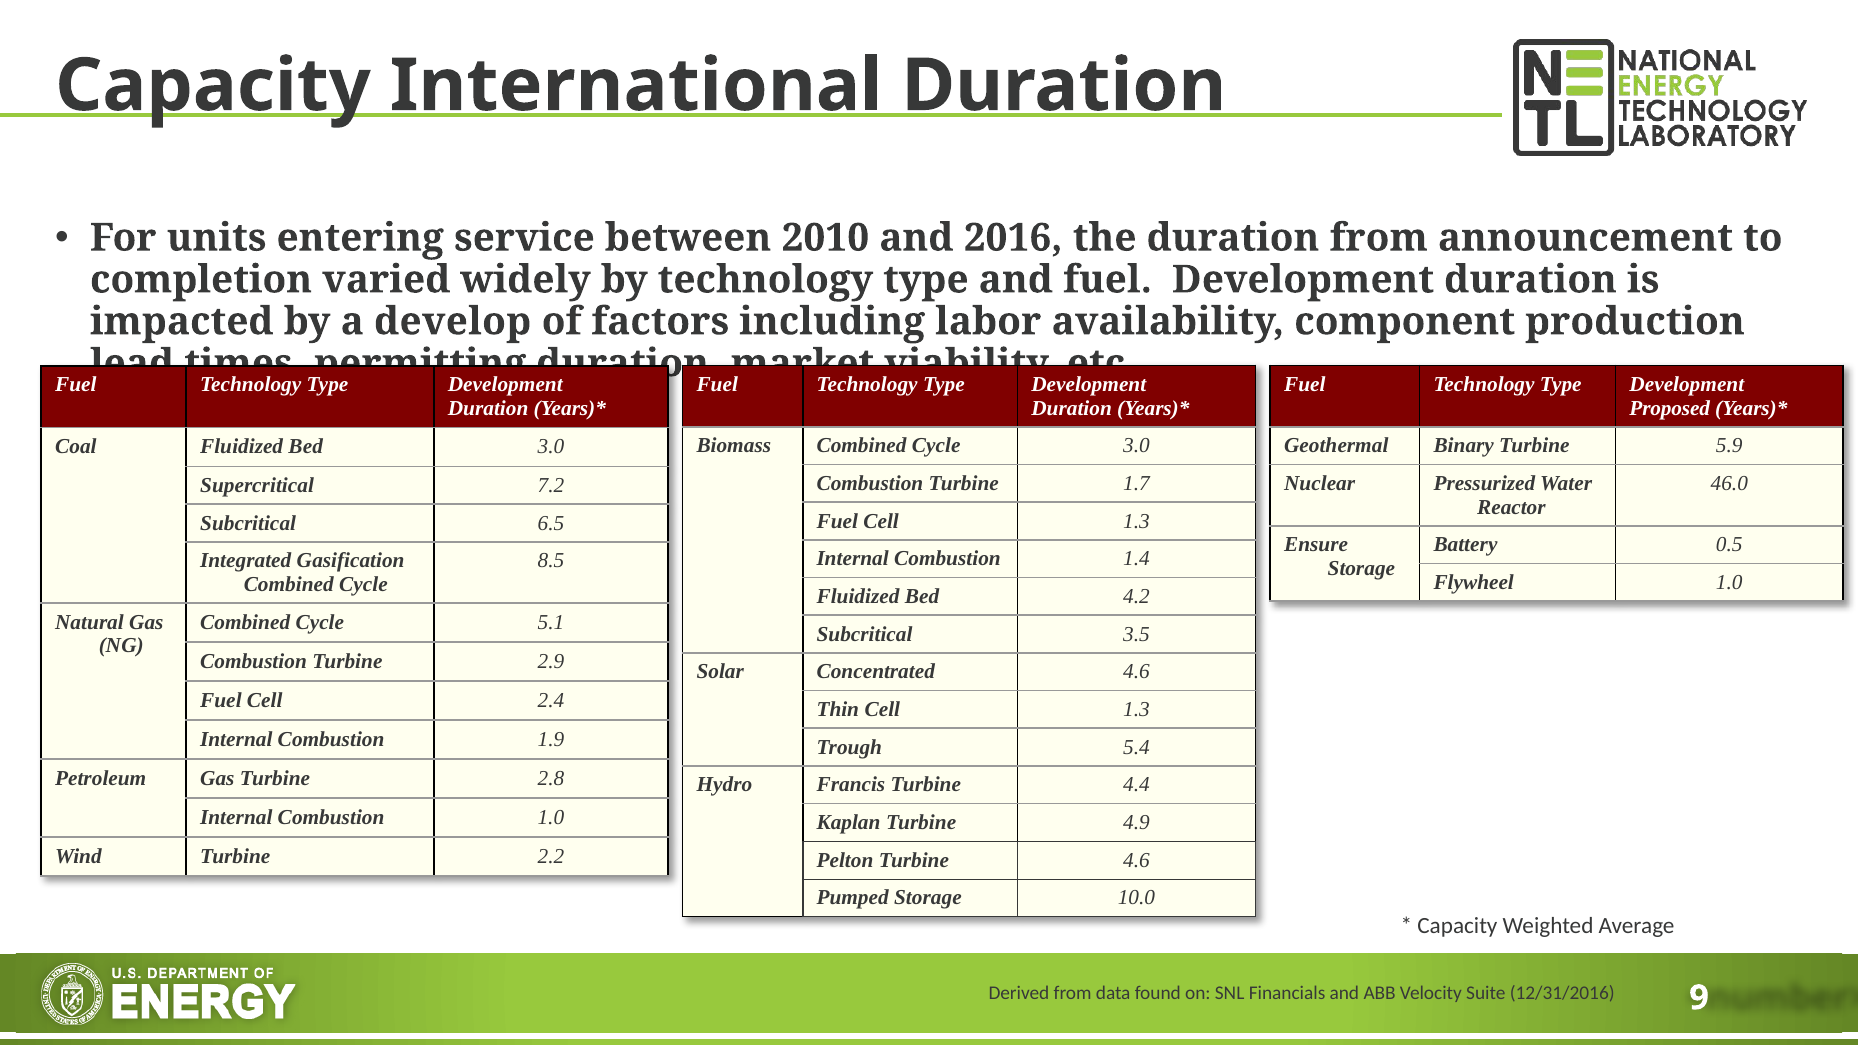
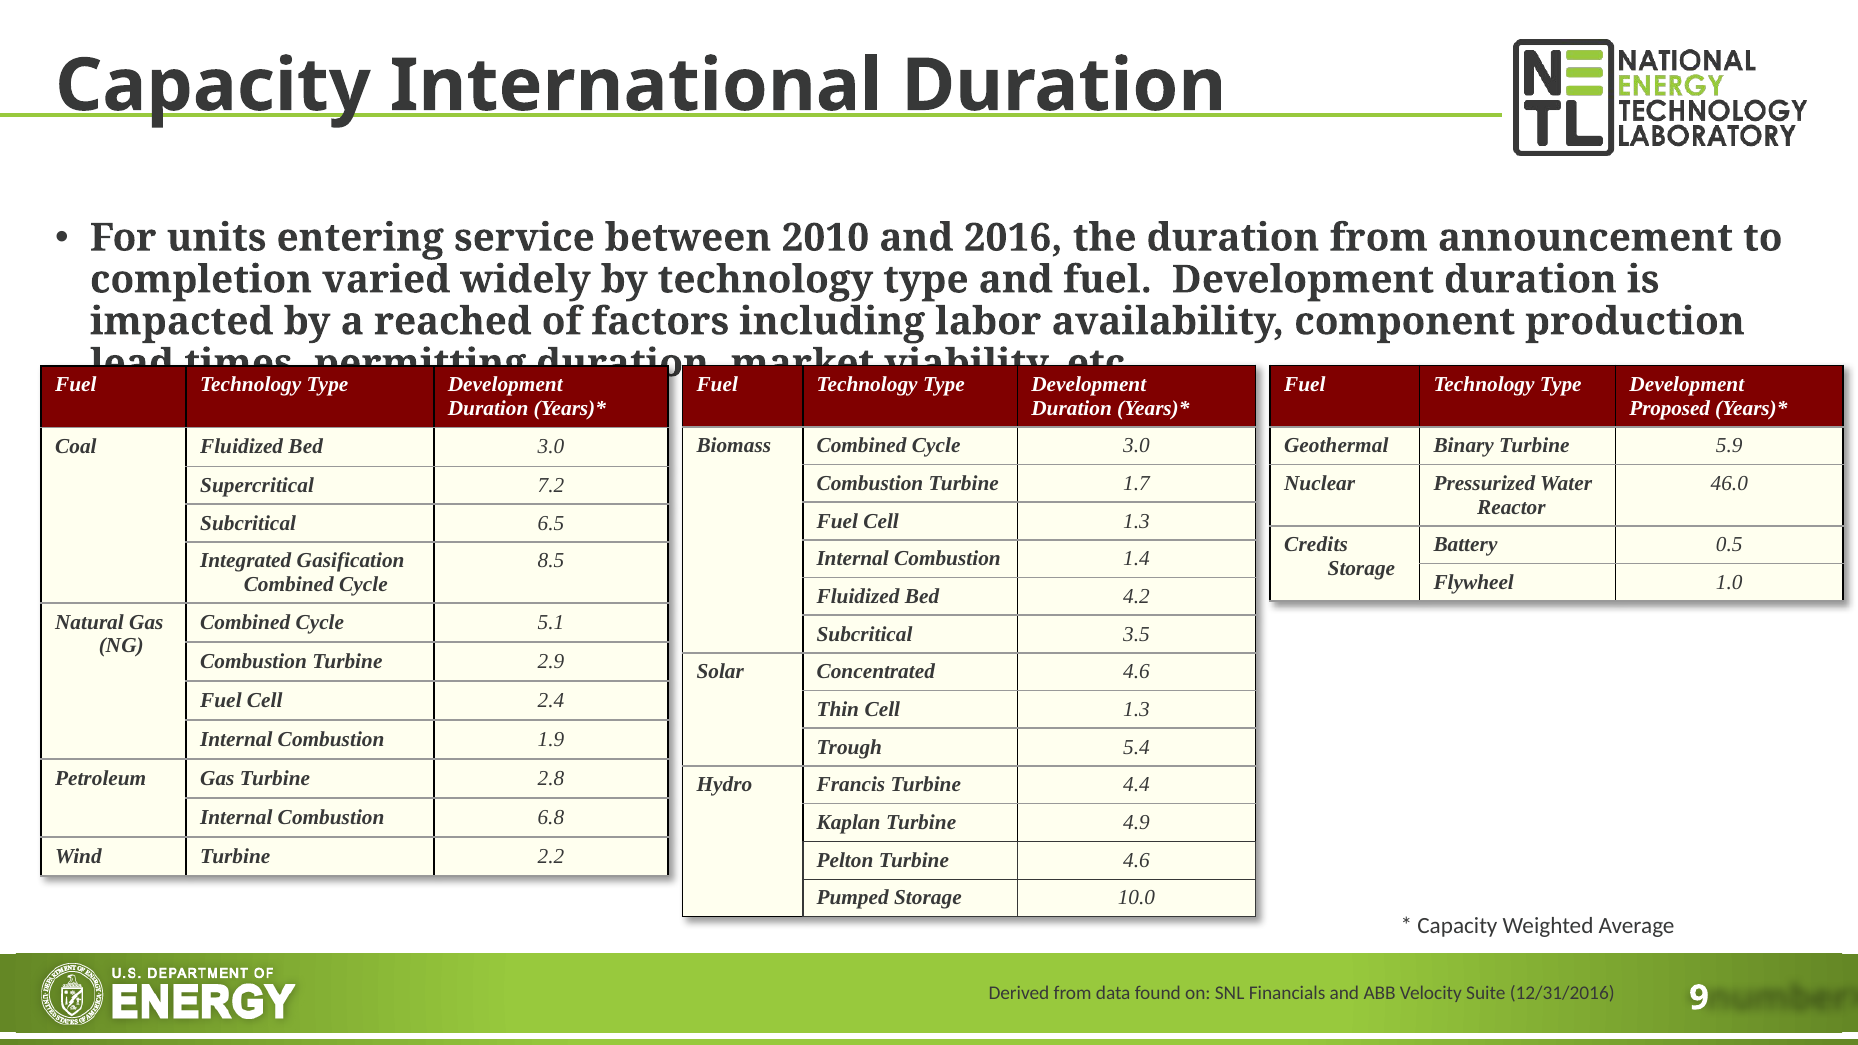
develop: develop -> reached (453, 322)
Ensure: Ensure -> Credits (1316, 545)
Combustion 1.0: 1.0 -> 6.8 (551, 817)
